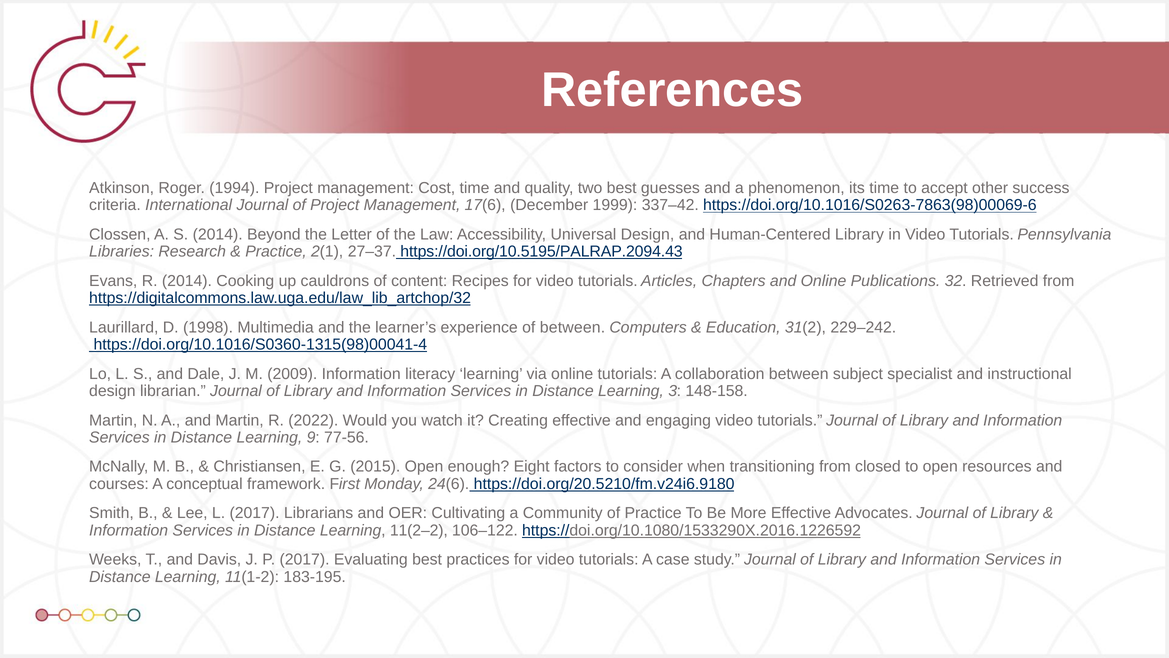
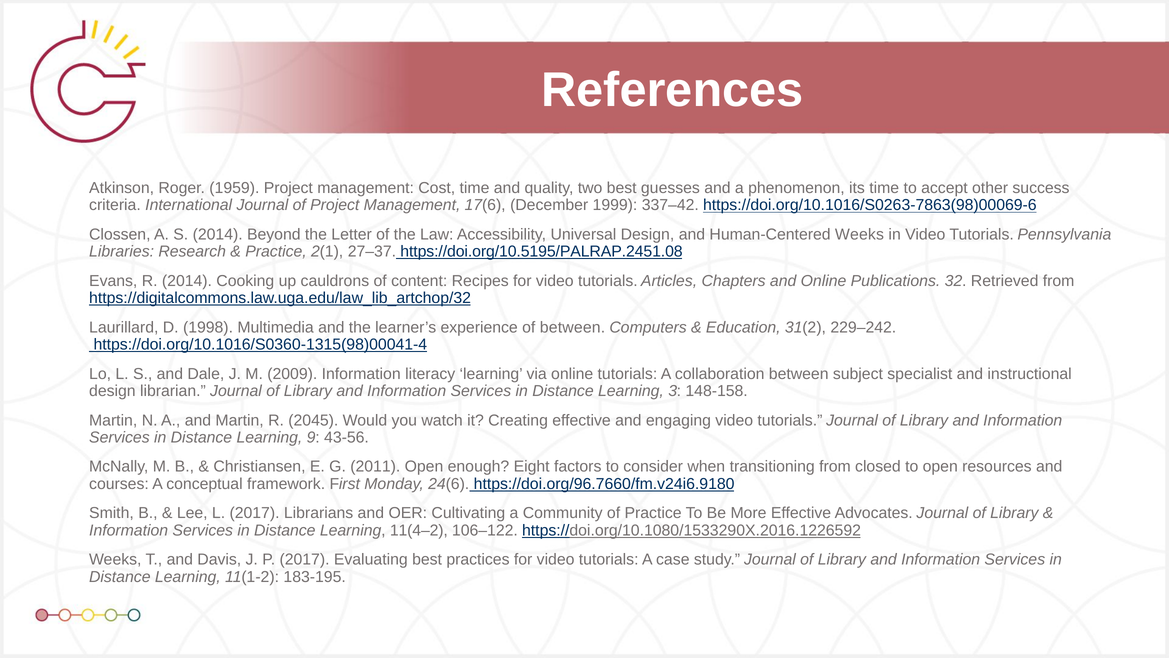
1994: 1994 -> 1959 (234, 188)
Human-Centered Library: Library -> Weeks (859, 234)
https://doi.org/10.5195/PALRAP.2094.43: https://doi.org/10.5195/PALRAP.2094.43 -> https://doi.org/10.5195/PALRAP.2451.08 (542, 251)
2022: 2022 -> 2045 (313, 420)
77-56: 77-56 -> 43-56 (346, 437)
2015: 2015 -> 2011 (375, 466)
https://doi.org/20.5210/fm.v24i6.9180: https://doi.org/20.5210/fm.v24i6.9180 -> https://doi.org/96.7660/fm.v24i6.9180 (604, 484)
11(2–2: 11(2–2 -> 11(4–2 (419, 530)
